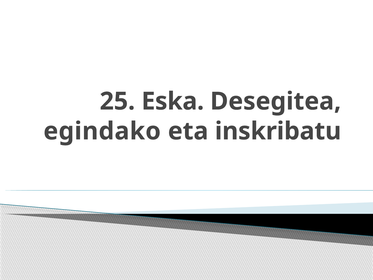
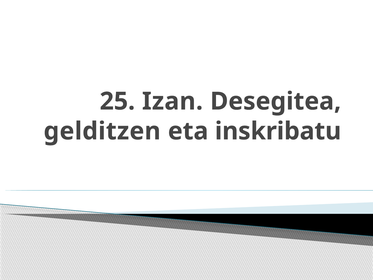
Eska: Eska -> Izan (172, 101)
egindako: egindako -> gelditzen (102, 131)
